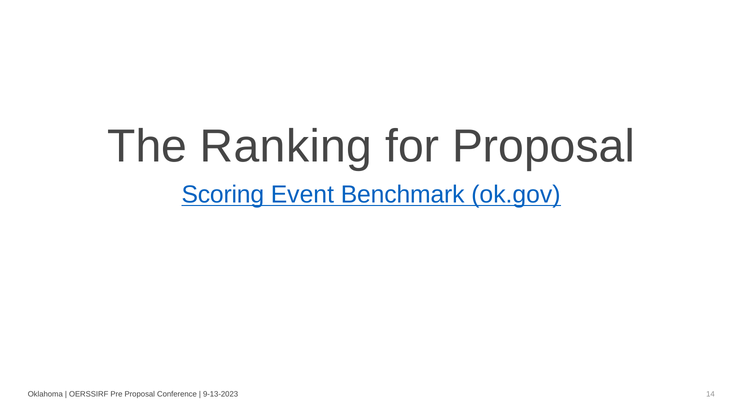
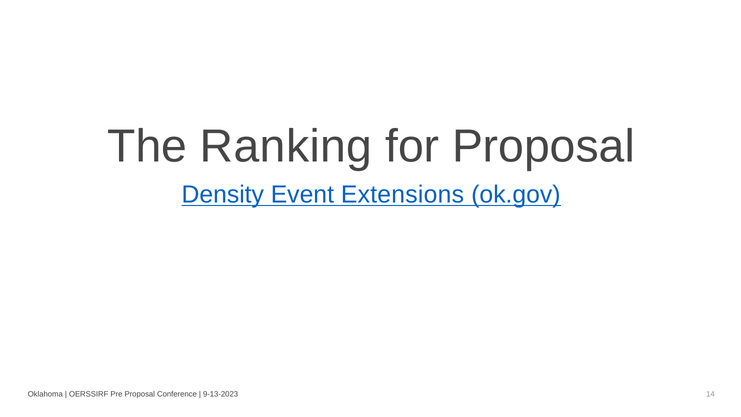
Scoring: Scoring -> Density (223, 195)
Benchmark: Benchmark -> Extensions (402, 195)
